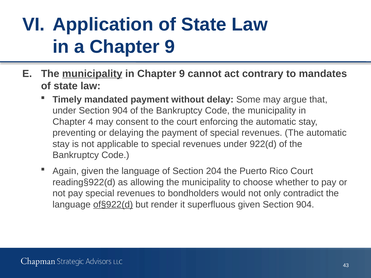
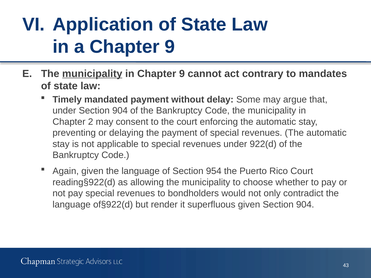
4: 4 -> 2 (91, 122)
204: 204 -> 954 (214, 171)
of§922(d underline: present -> none (113, 205)
